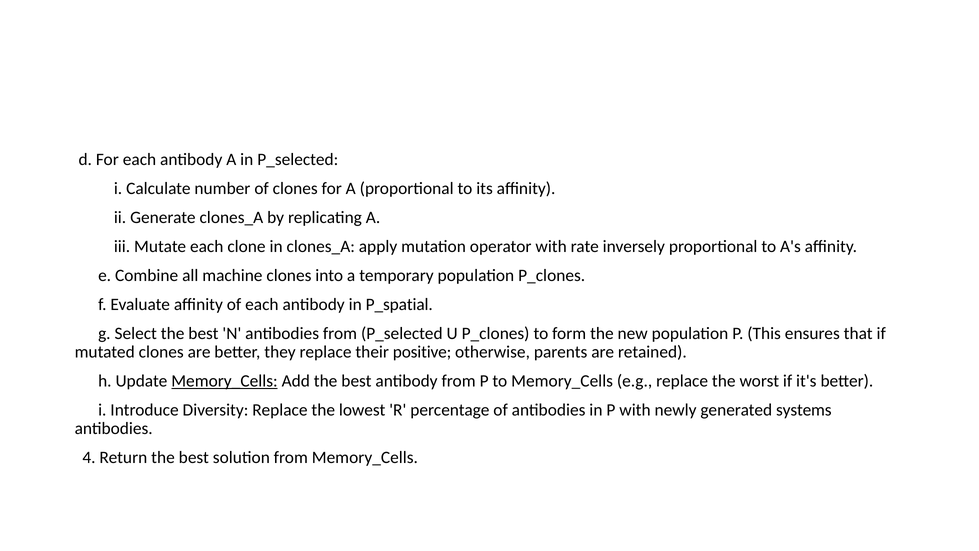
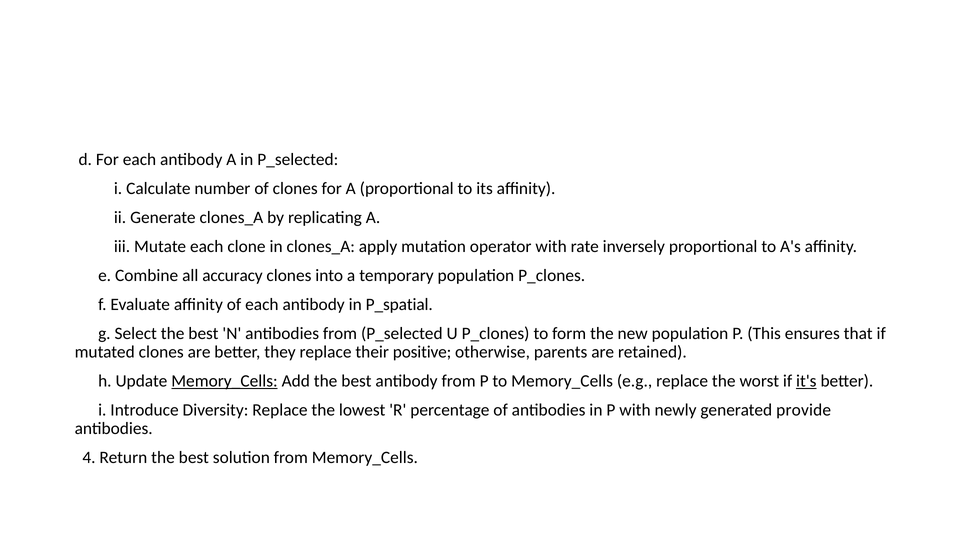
machine: machine -> accuracy (232, 275)
it's underline: none -> present (806, 381)
systems: systems -> provide (804, 410)
